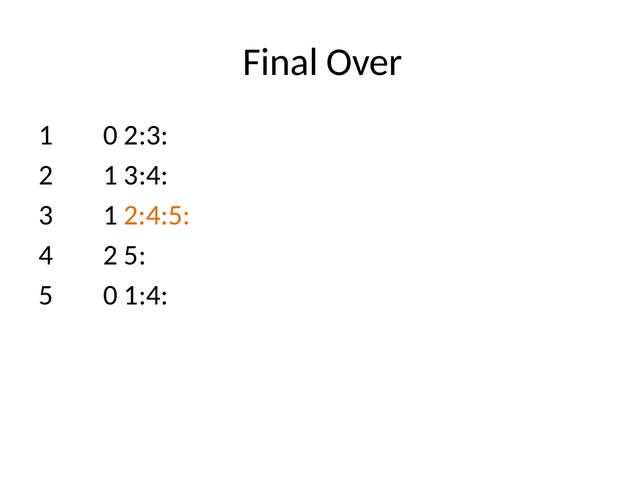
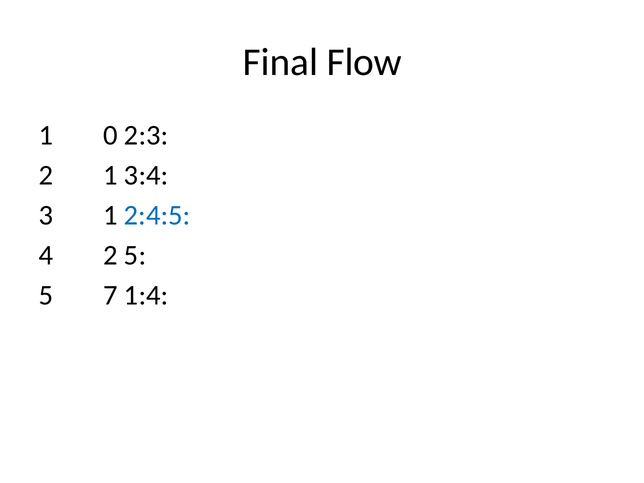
Over: Over -> Flow (364, 62)
2:4:5 colour: orange -> blue (157, 215)
5 0: 0 -> 7 (110, 295)
